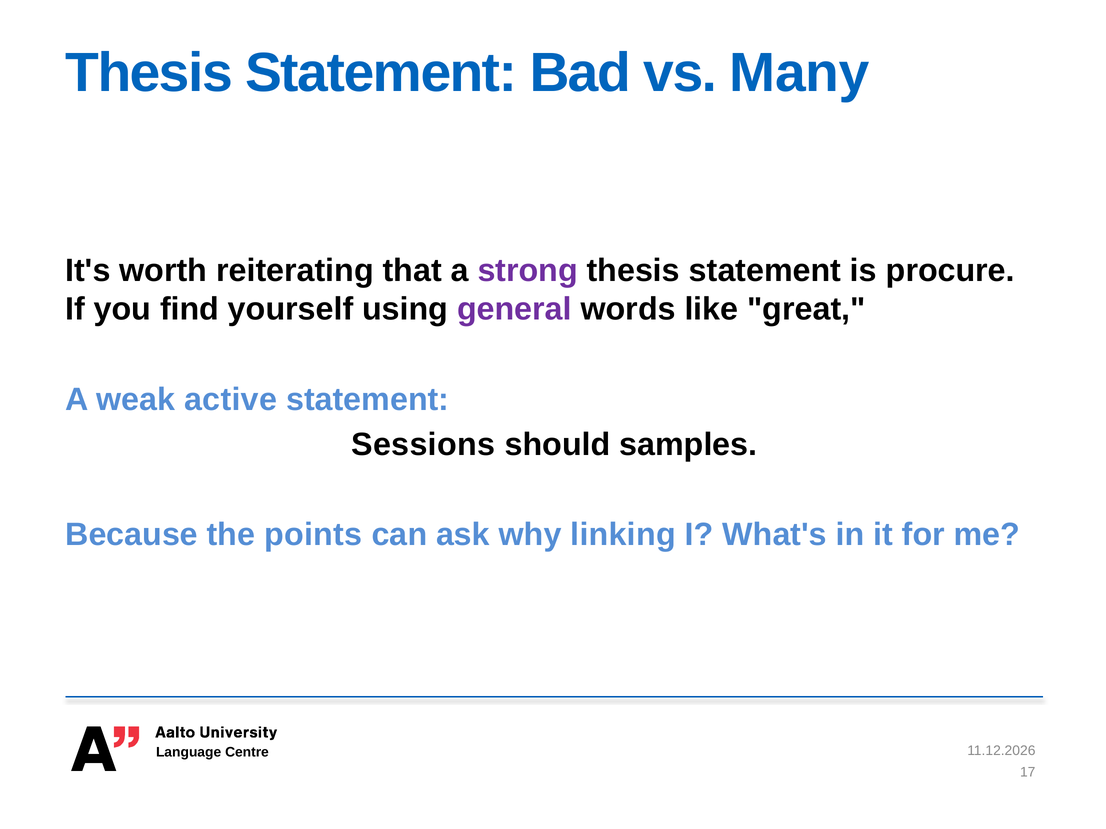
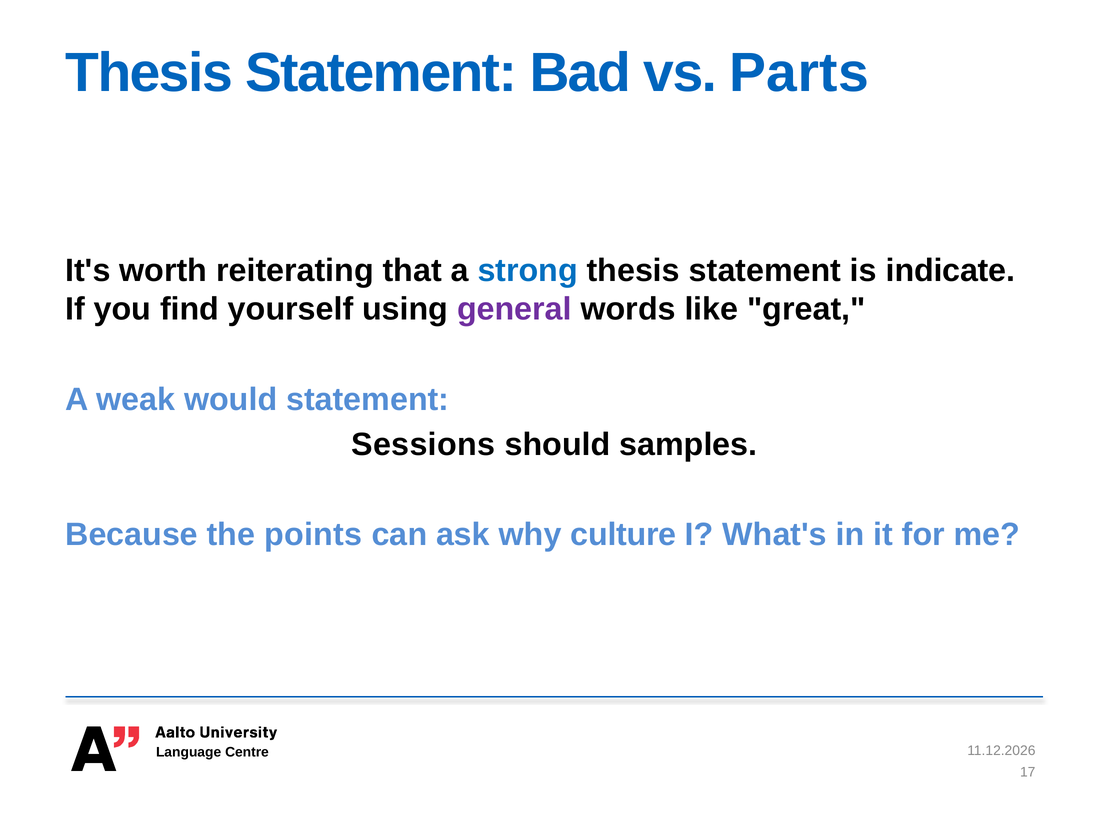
Many: Many -> Parts (799, 73)
strong colour: purple -> blue (528, 271)
procure: procure -> indicate (950, 271)
active: active -> would (231, 400)
linking: linking -> culture (623, 535)
